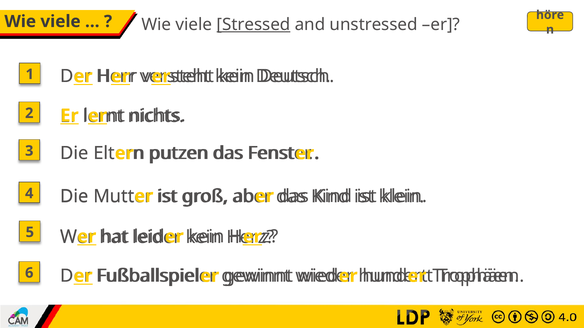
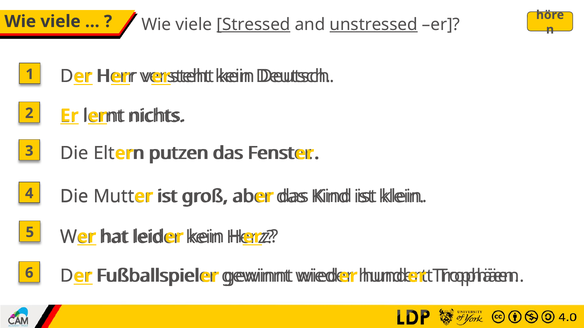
unstressed underline: none -> present (374, 25)
